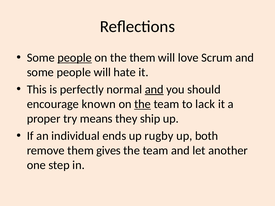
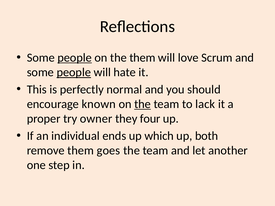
people underline: none -> present (74, 72)
and underline: present -> none (154, 90)
means: means -> owner (96, 119)
ship: ship -> four (150, 119)
rugby: rugby -> which (159, 136)
gives: gives -> goes (108, 151)
